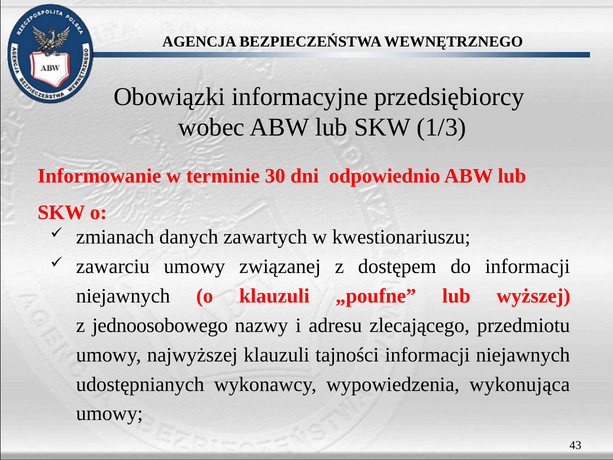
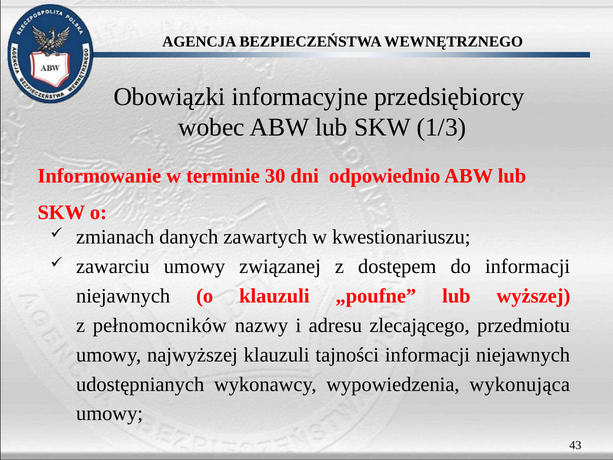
jednoosobowego: jednoosobowego -> pełnomocników (160, 325)
